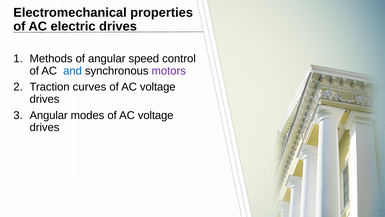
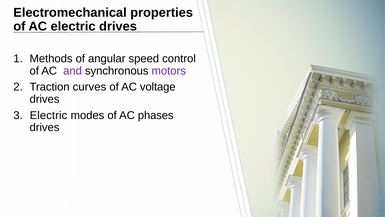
and colour: blue -> purple (73, 71)
Angular: Angular -> Electric (49, 115)
modes of AC voltage: voltage -> phases (156, 115)
